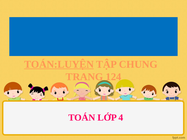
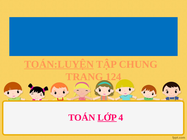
LỚP underline: none -> present (107, 118)
